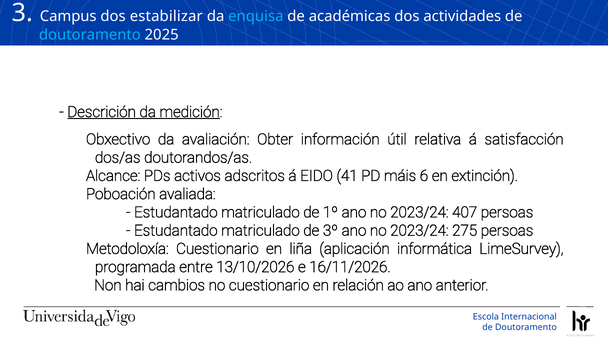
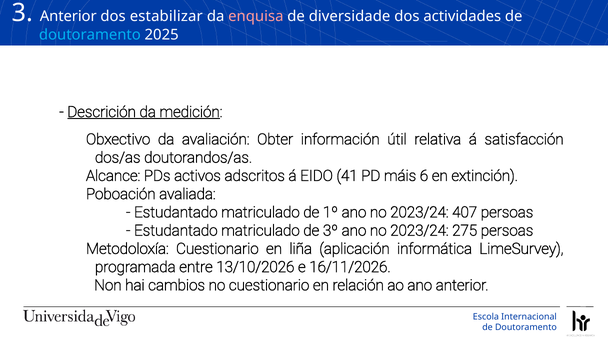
3 Campus: Campus -> Anterior (68, 17)
enquisa colour: light blue -> pink (256, 17)
académicas: académicas -> diversidade (350, 17)
